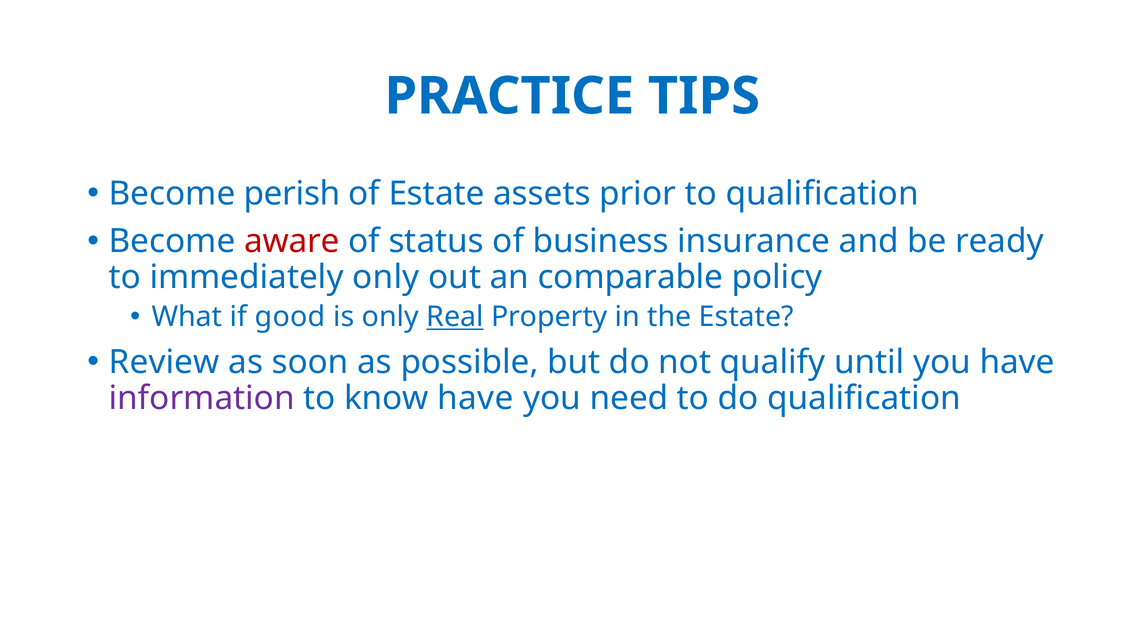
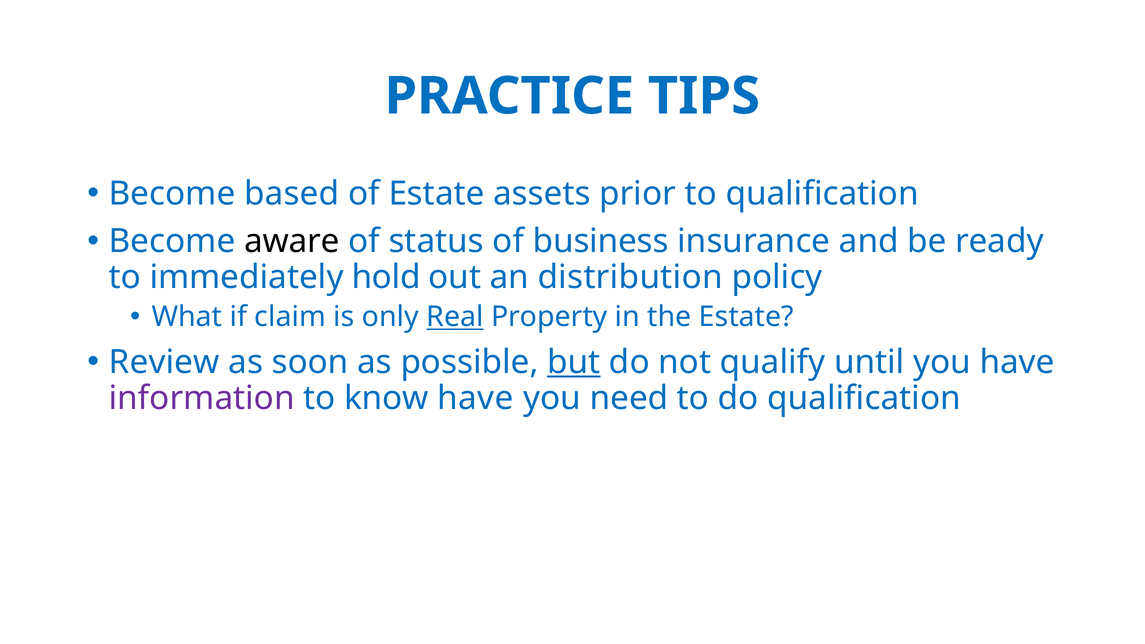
perish: perish -> based (292, 194)
aware colour: red -> black (292, 241)
immediately only: only -> hold (386, 277)
comparable: comparable -> distribution (630, 277)
good: good -> claim (290, 317)
but underline: none -> present (574, 362)
